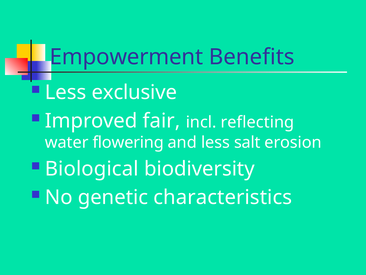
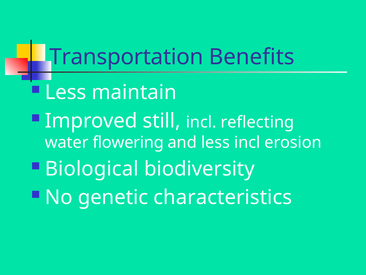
Empowerment: Empowerment -> Transportation (126, 57)
exclusive: exclusive -> maintain (134, 92)
fair: fair -> still (162, 121)
less salt: salt -> incl (247, 142)
